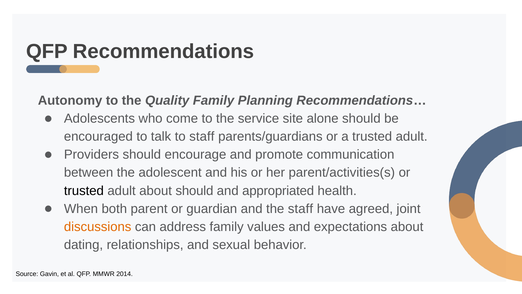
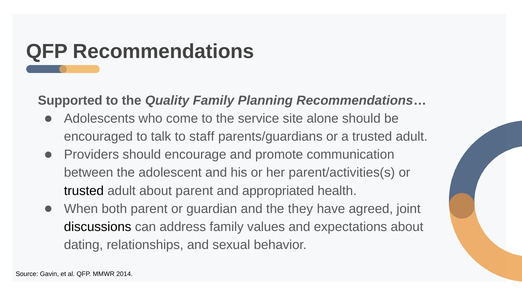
Autonomy: Autonomy -> Supported (70, 100)
about should: should -> parent (194, 190)
the staff: staff -> they (300, 208)
discussions colour: orange -> black (98, 226)
